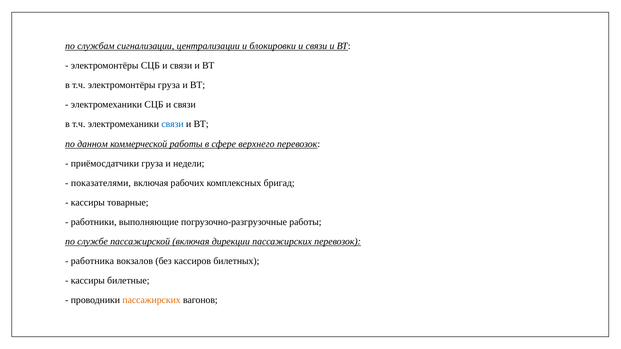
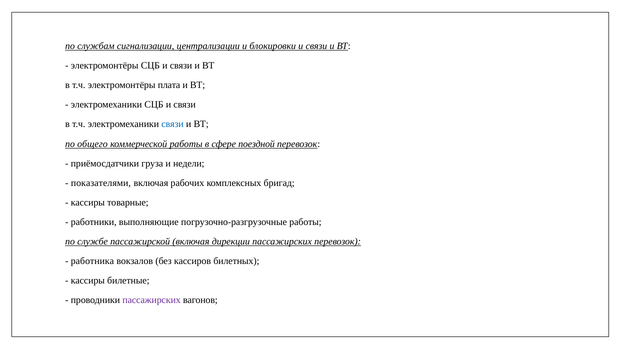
электромонтёры груза: груза -> плата (169, 85)
данном: данном -> общего (93, 144)
верхнего: верхнего -> поездной (257, 144)
пассажирских colour: orange -> purple (152, 300)
